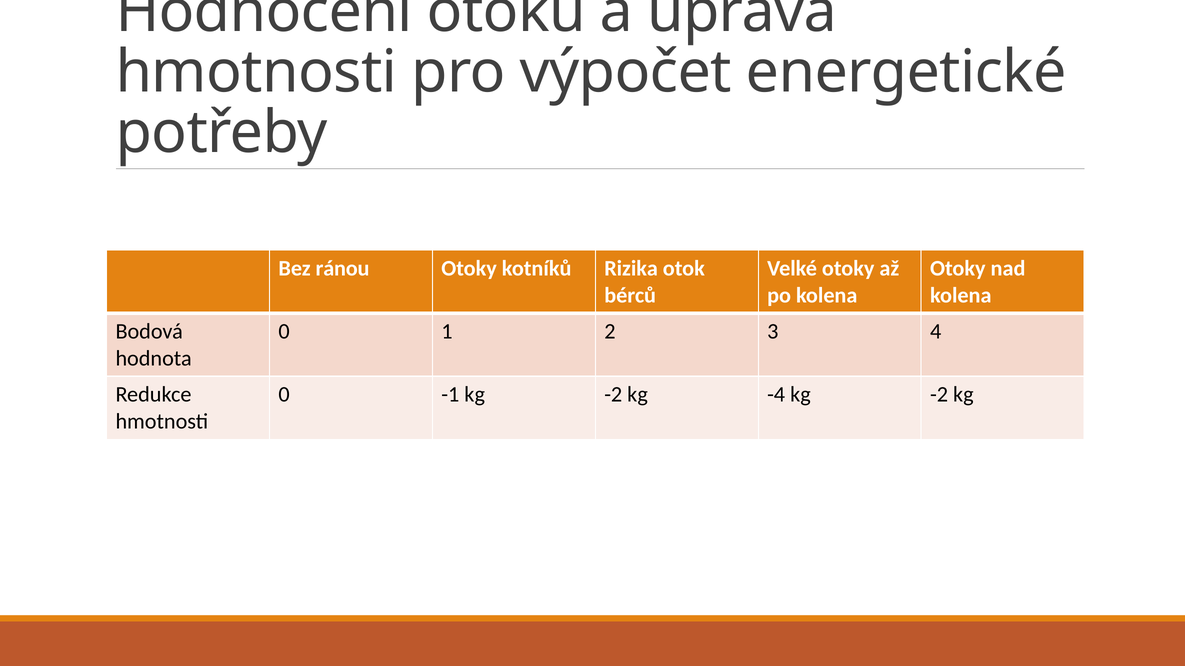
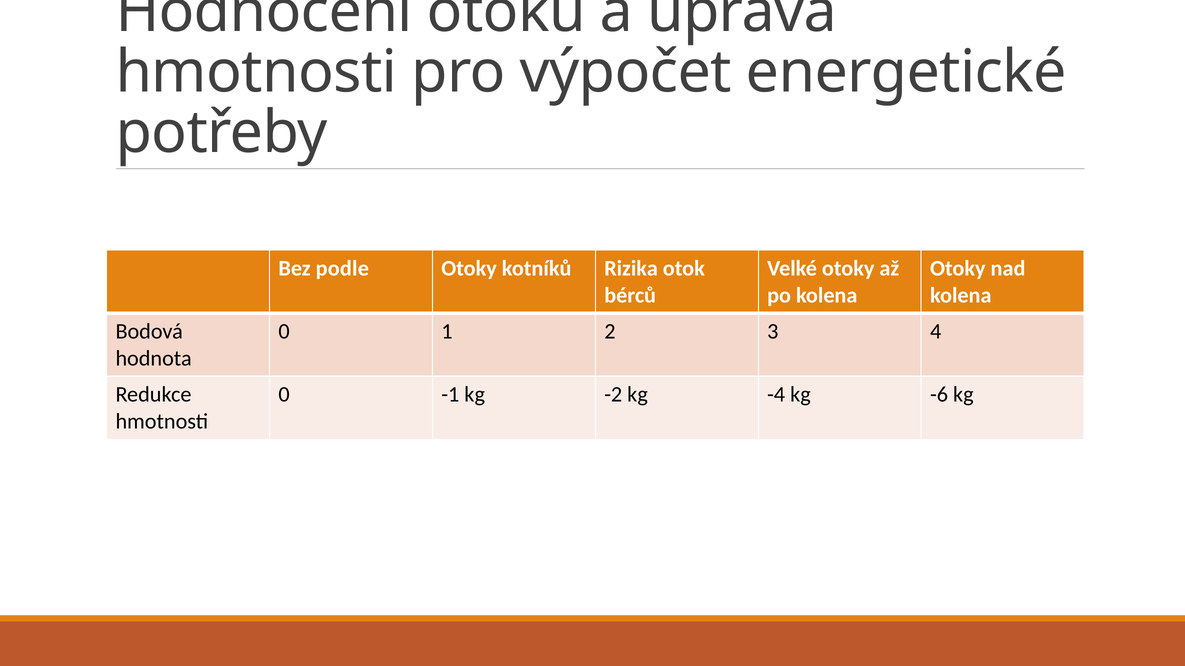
ránou: ránou -> podle (342, 269)
-4 kg -2: -2 -> -6 (939, 395)
